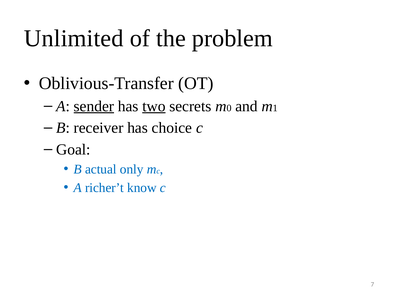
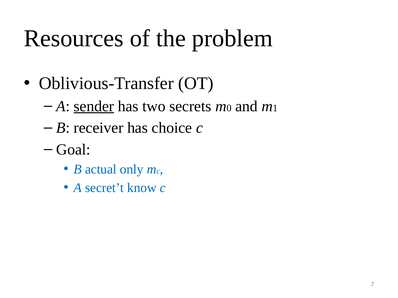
Unlimited: Unlimited -> Resources (74, 39)
two underline: present -> none (154, 106)
richer’t: richer’t -> secret’t (104, 188)
